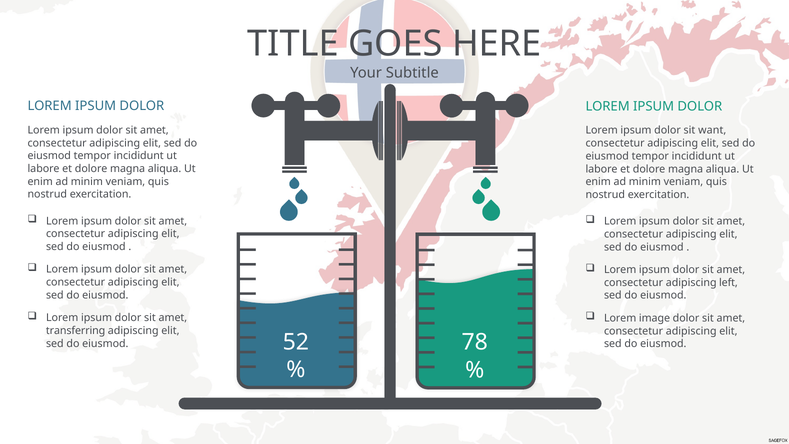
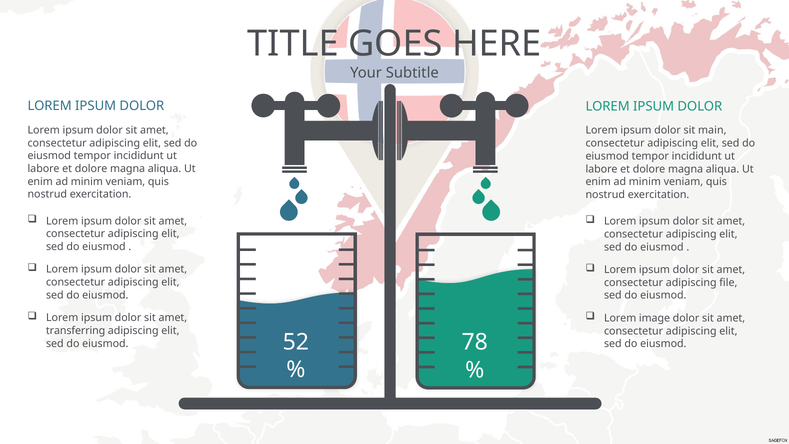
want: want -> main (712, 130)
left: left -> file (728, 282)
